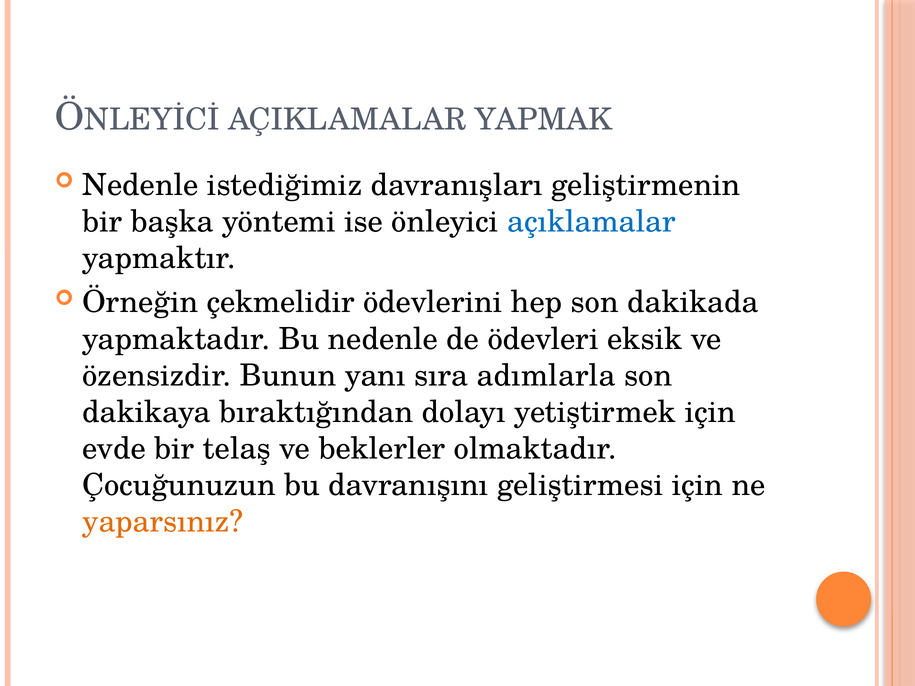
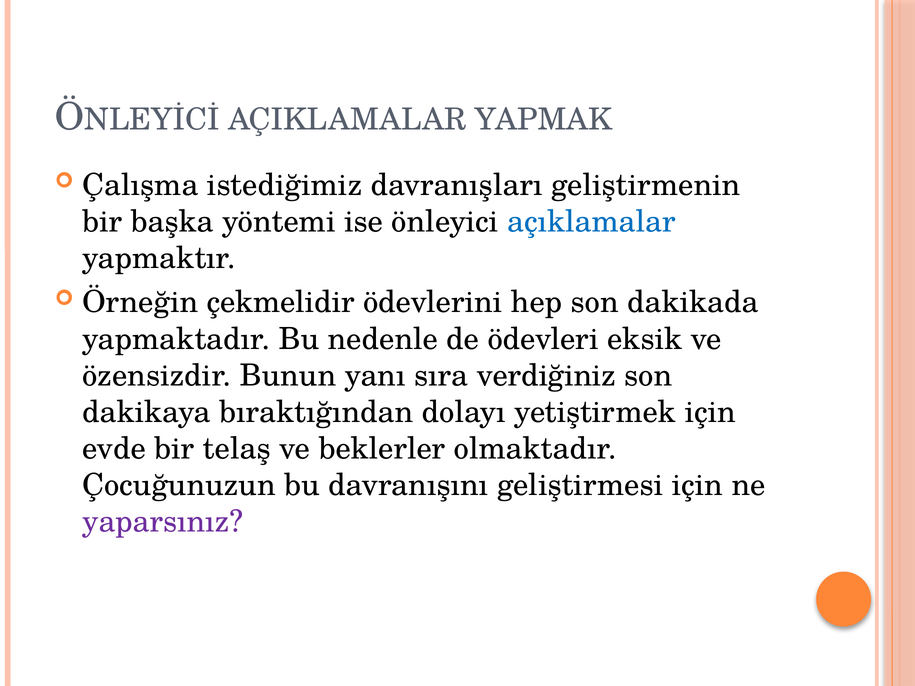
Nedenle: Nedenle -> Çalışma (140, 185)
adımlarla: adımlarla -> verdiğiniz (546, 376)
yaparsınız colour: orange -> purple (163, 522)
